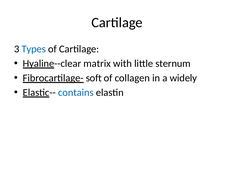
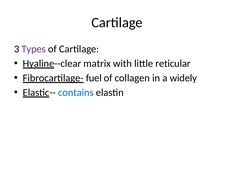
Types colour: blue -> purple (34, 49)
sternum: sternum -> reticular (173, 64)
soft: soft -> fuel (94, 78)
